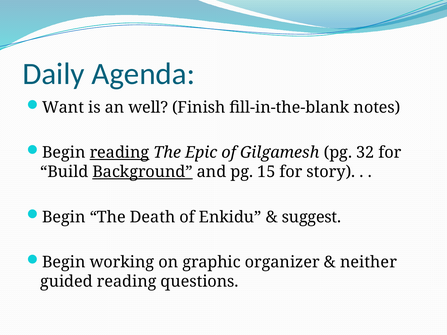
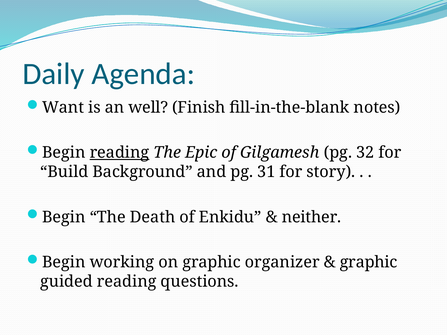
Background underline: present -> none (143, 172)
15: 15 -> 31 (266, 172)
suggest: suggest -> neither (311, 217)
neither: neither -> graphic (369, 262)
